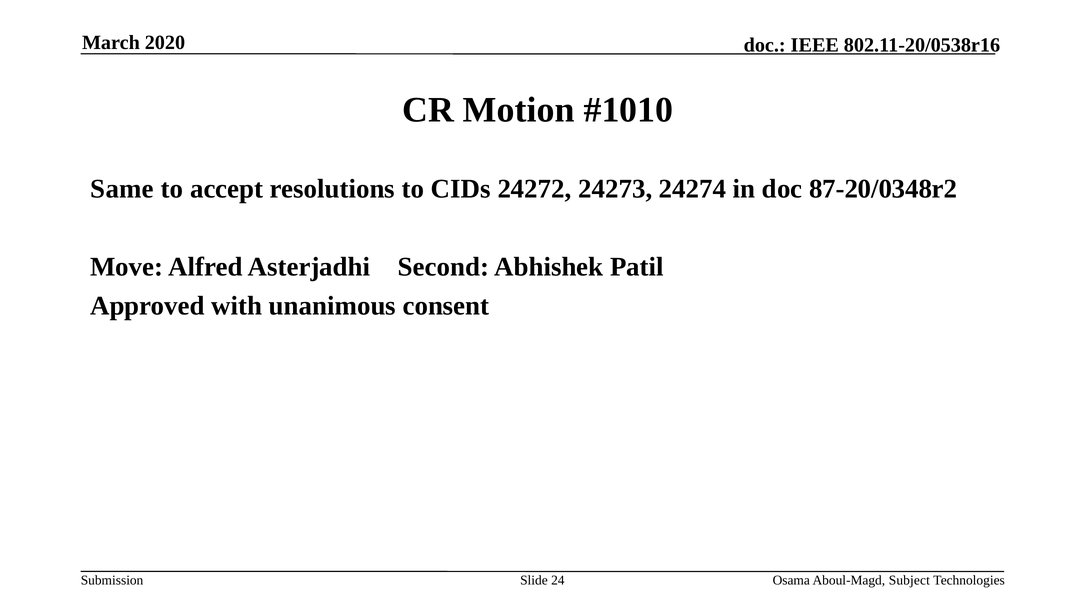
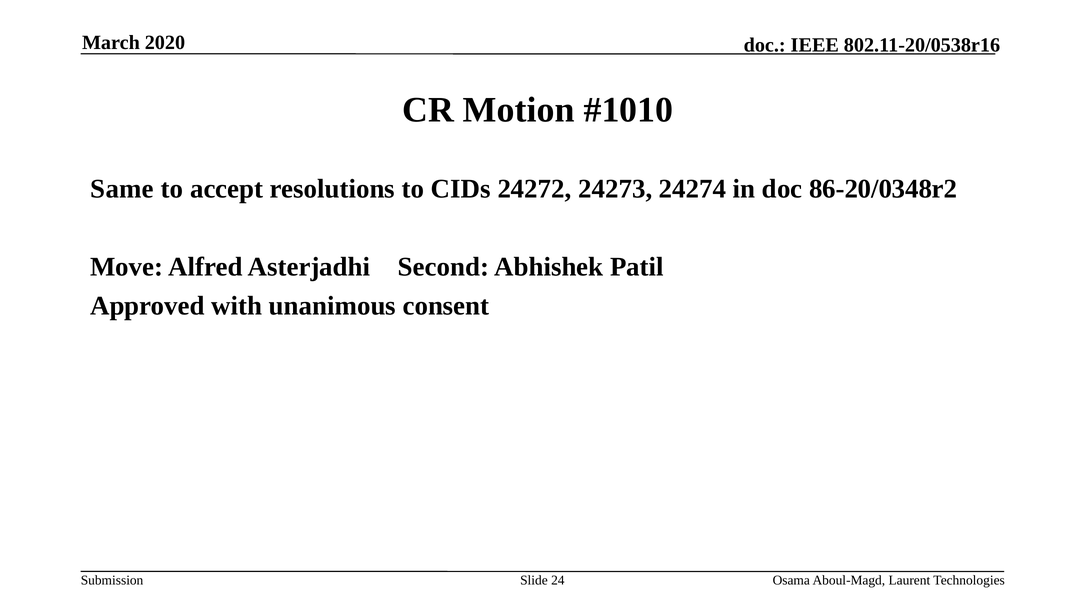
87-20/0348r2: 87-20/0348r2 -> 86-20/0348r2 (883, 189)
Subject: Subject -> Laurent (909, 580)
